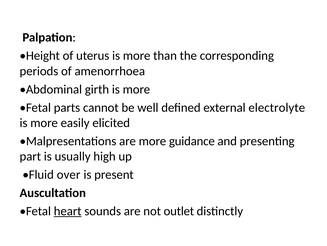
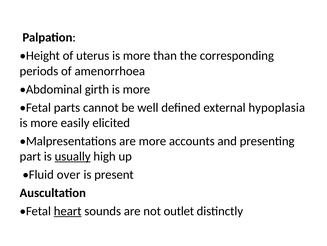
electrolyte: electrolyte -> hypoplasia (277, 107)
guidance: guidance -> accounts (192, 141)
usually underline: none -> present (73, 156)
